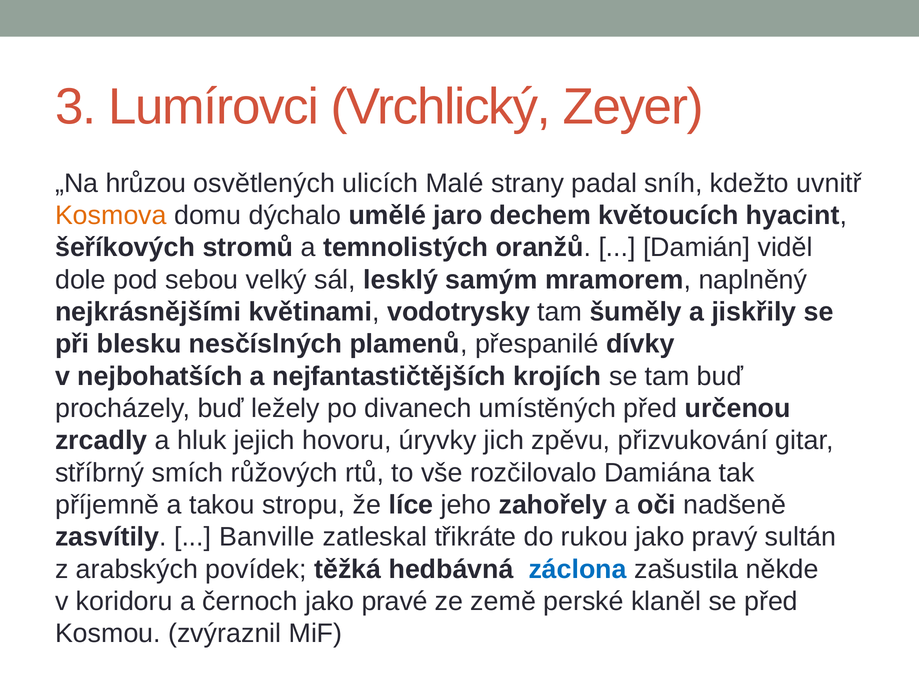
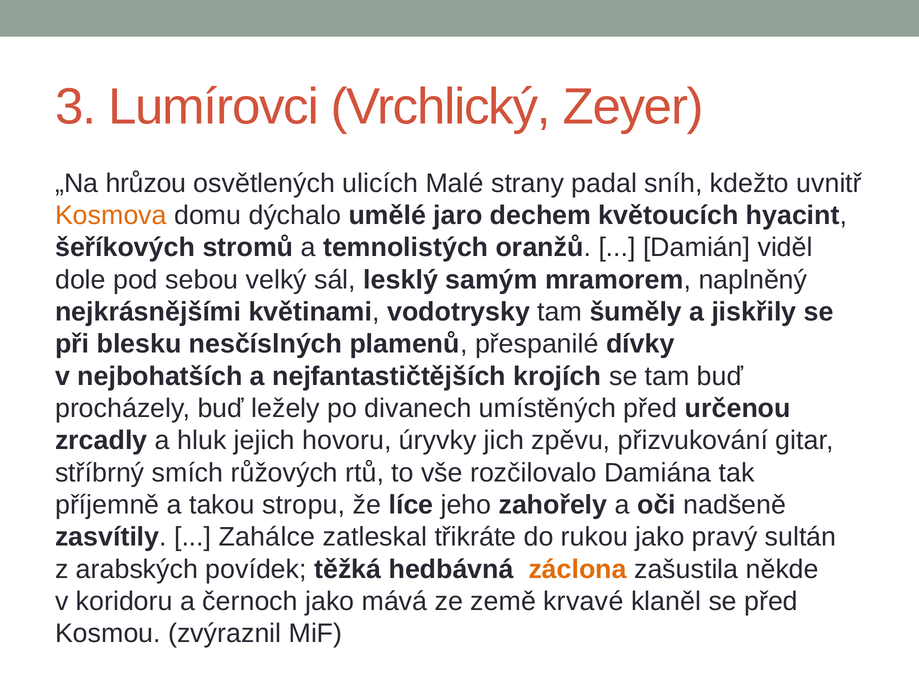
Banville: Banville -> Zahálce (267, 537)
záclona colour: blue -> orange (578, 569)
pravé: pravé -> mává (394, 602)
perské: perské -> krvavé (583, 602)
